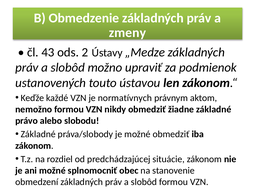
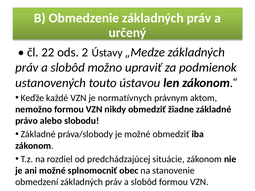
zmeny: zmeny -> určený (128, 33)
43: 43 -> 22 (48, 52)
